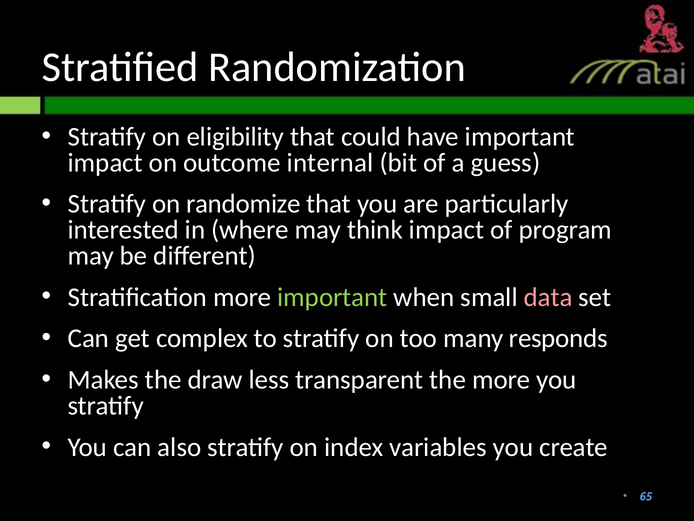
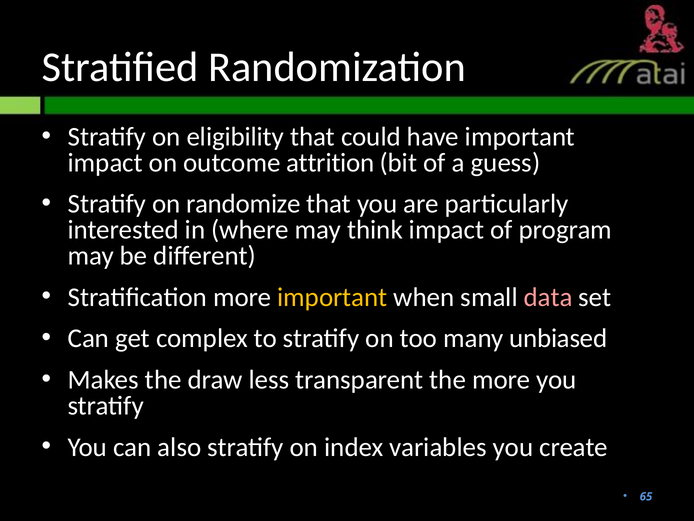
internal: internal -> attrition (330, 163)
important colour: light green -> yellow (332, 297)
responds: responds -> unbiased (558, 338)
